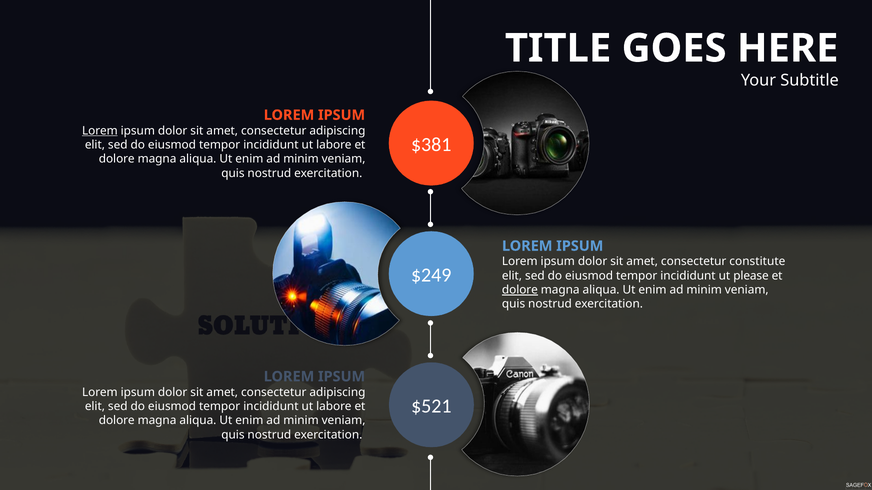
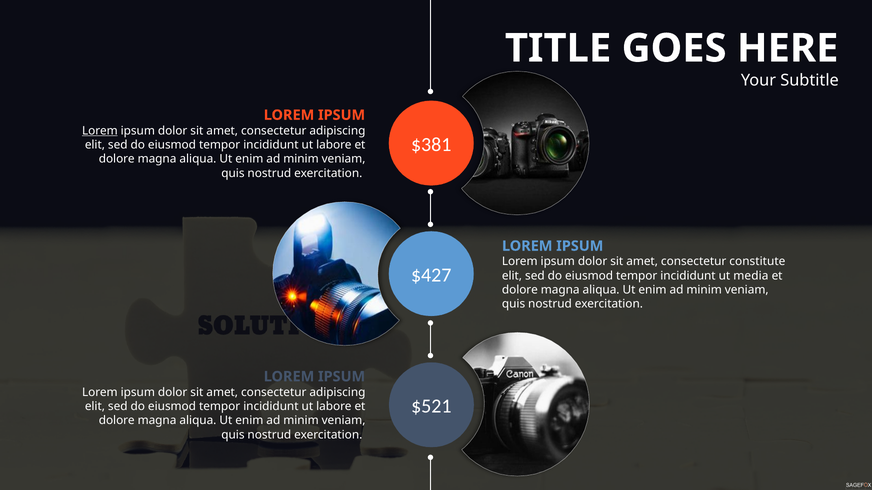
$249: $249 -> $427 (431, 275)
please: please -> media (751, 276)
dolore underline: present -> none (520, 290)
